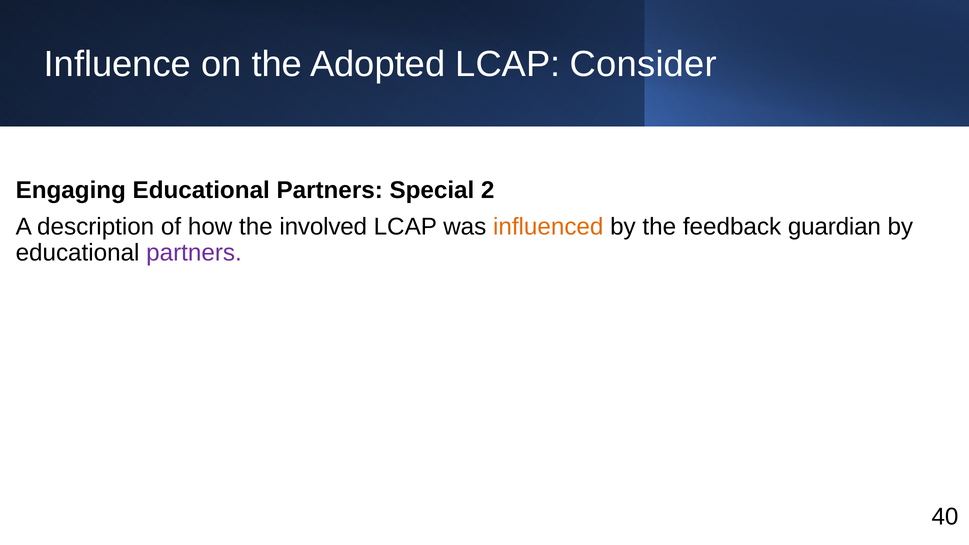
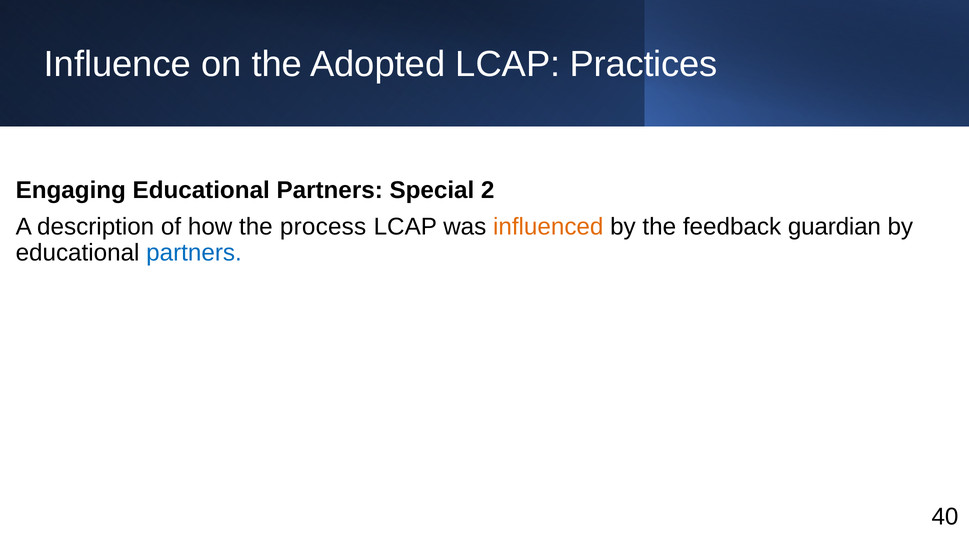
Consider: Consider -> Practices (644, 64)
involved: involved -> process (323, 227)
partners colour: purple -> blue (194, 253)
